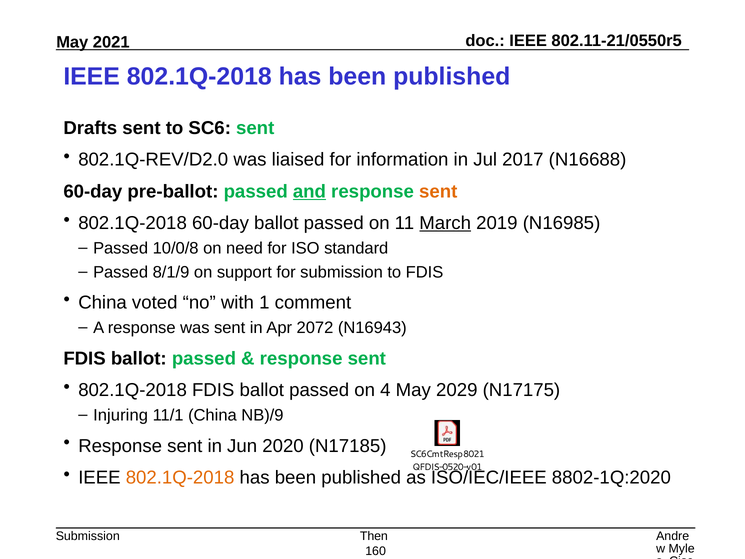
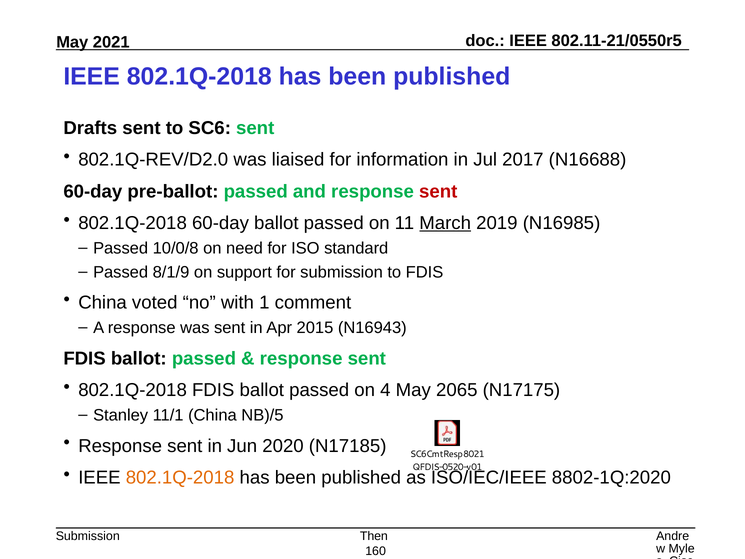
and underline: present -> none (309, 191)
sent colour: orange -> red (438, 191)
2072: 2072 -> 2015 (315, 328)
2029: 2029 -> 2065 (457, 390)
Injuring: Injuring -> Stanley (121, 415)
NB)/9: NB)/9 -> NB)/5 (262, 415)
